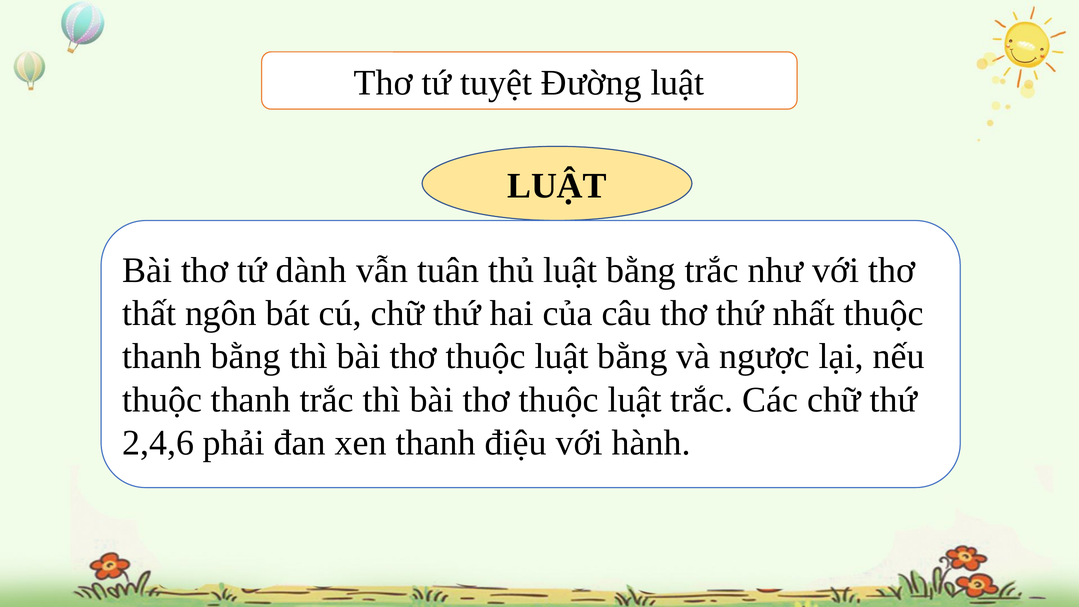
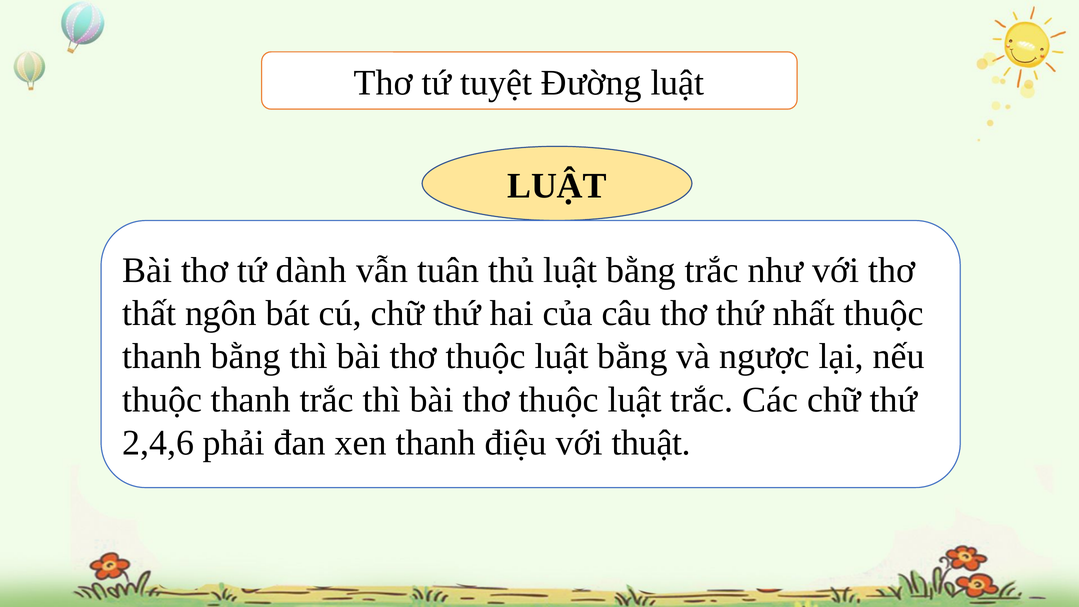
hành: hành -> thuật (651, 443)
